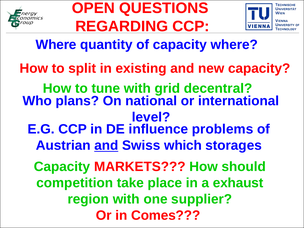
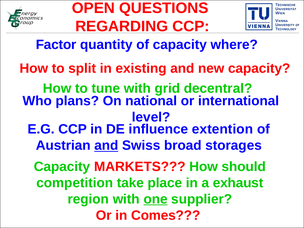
Where: Where -> Factor (56, 45)
problems: problems -> extention (223, 129)
which: which -> broad (183, 146)
one underline: none -> present (156, 199)
